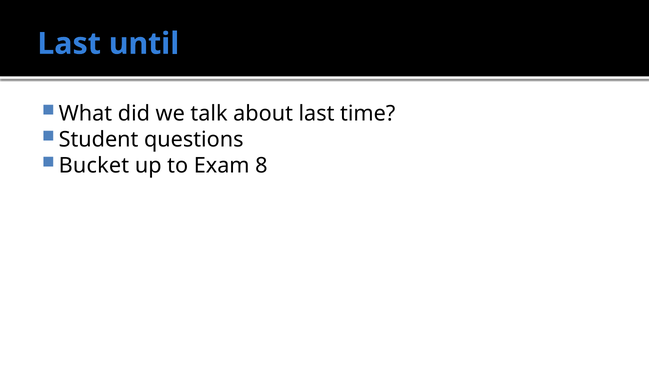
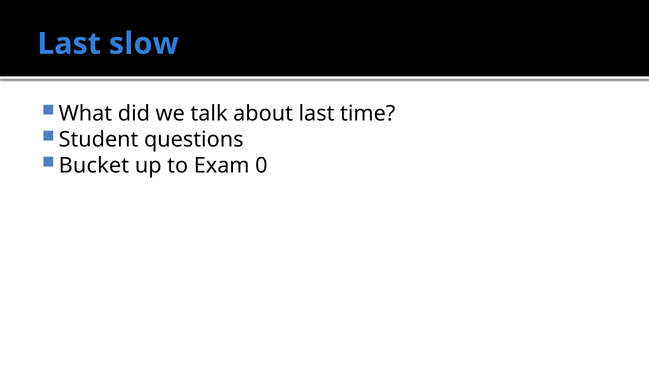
until: until -> slow (144, 44)
8: 8 -> 0 (261, 166)
